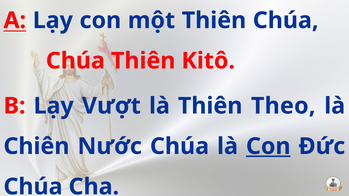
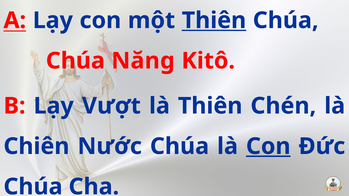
Thiên underline: none -> present (214, 20)
Chúa Thiên: Thiên -> Năng (143, 61)
Theo: Theo -> Chén (283, 106)
